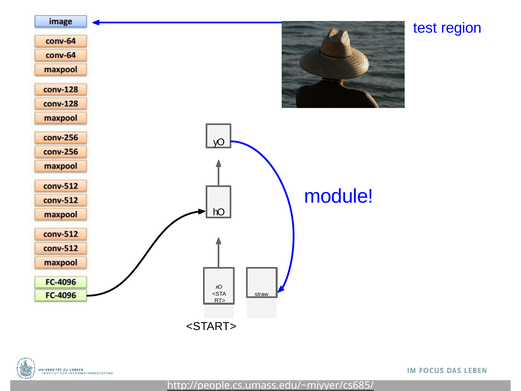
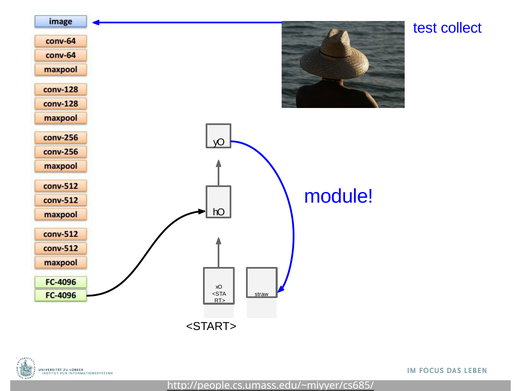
region: region -> collect (461, 28)
